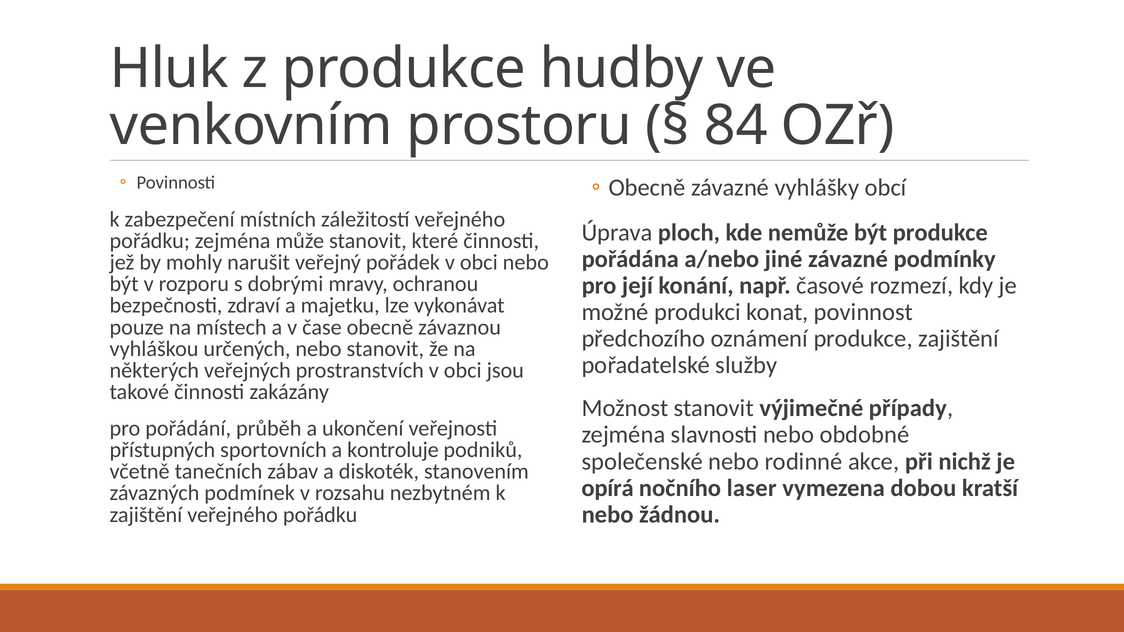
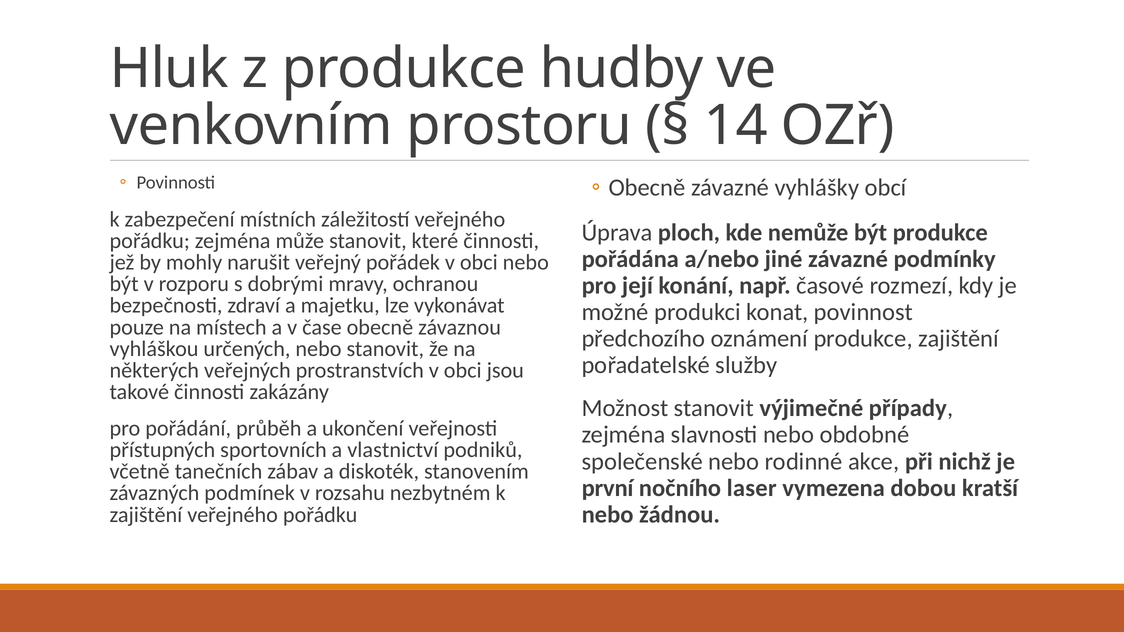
84: 84 -> 14 (736, 126)
kontroluje: kontroluje -> vlastnictví (393, 450)
opírá: opírá -> první (608, 488)
